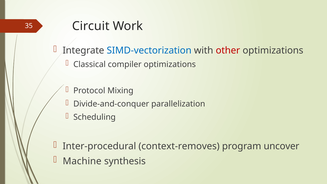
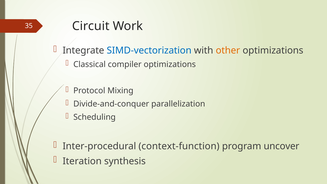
other colour: red -> orange (228, 50)
context-removes: context-removes -> context-function (179, 146)
Machine: Machine -> Iteration (82, 161)
